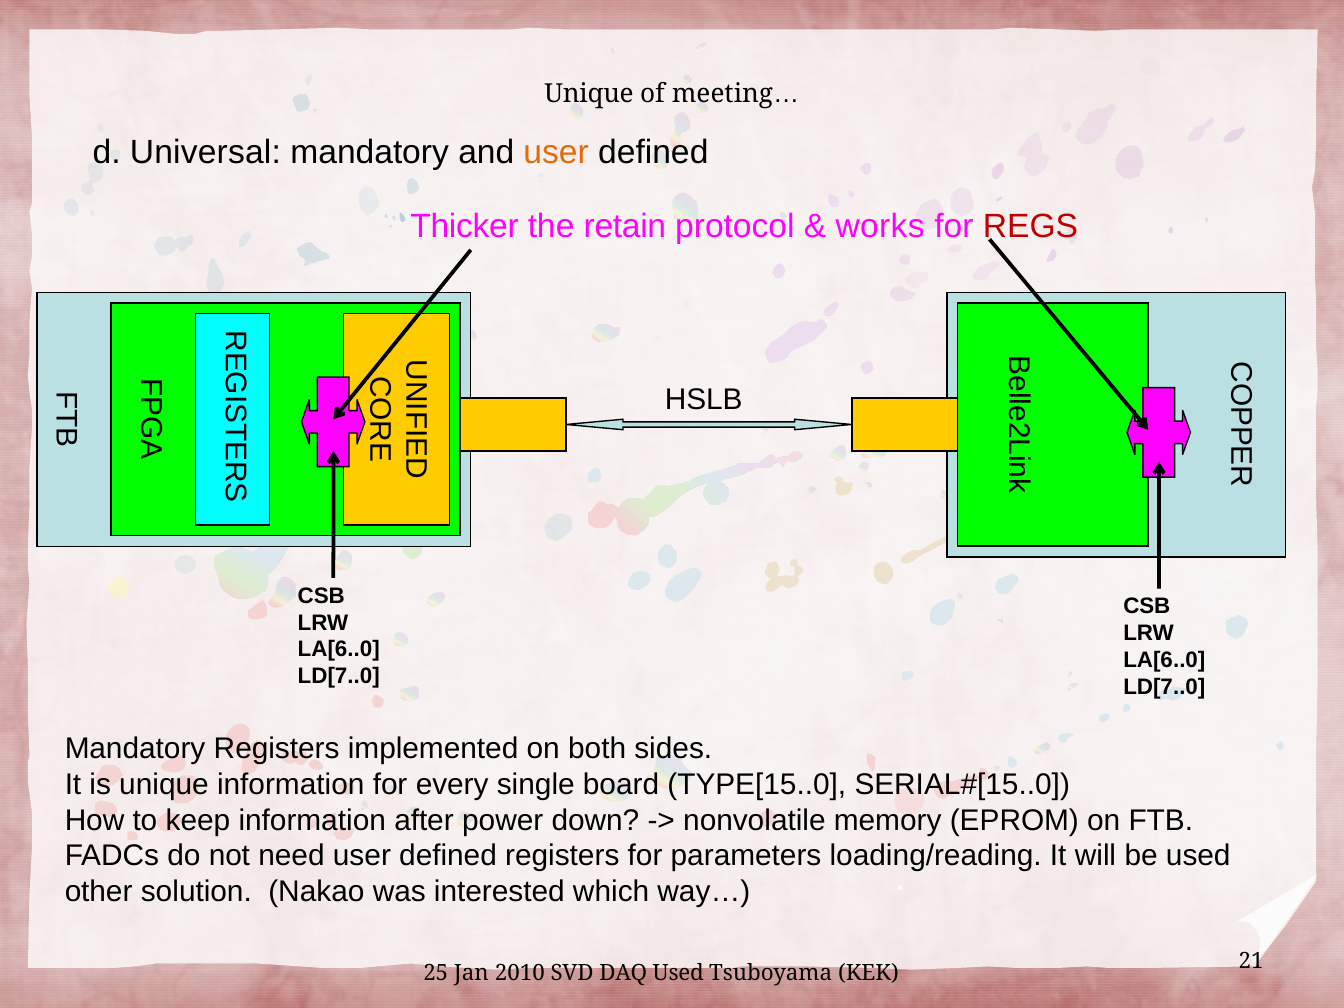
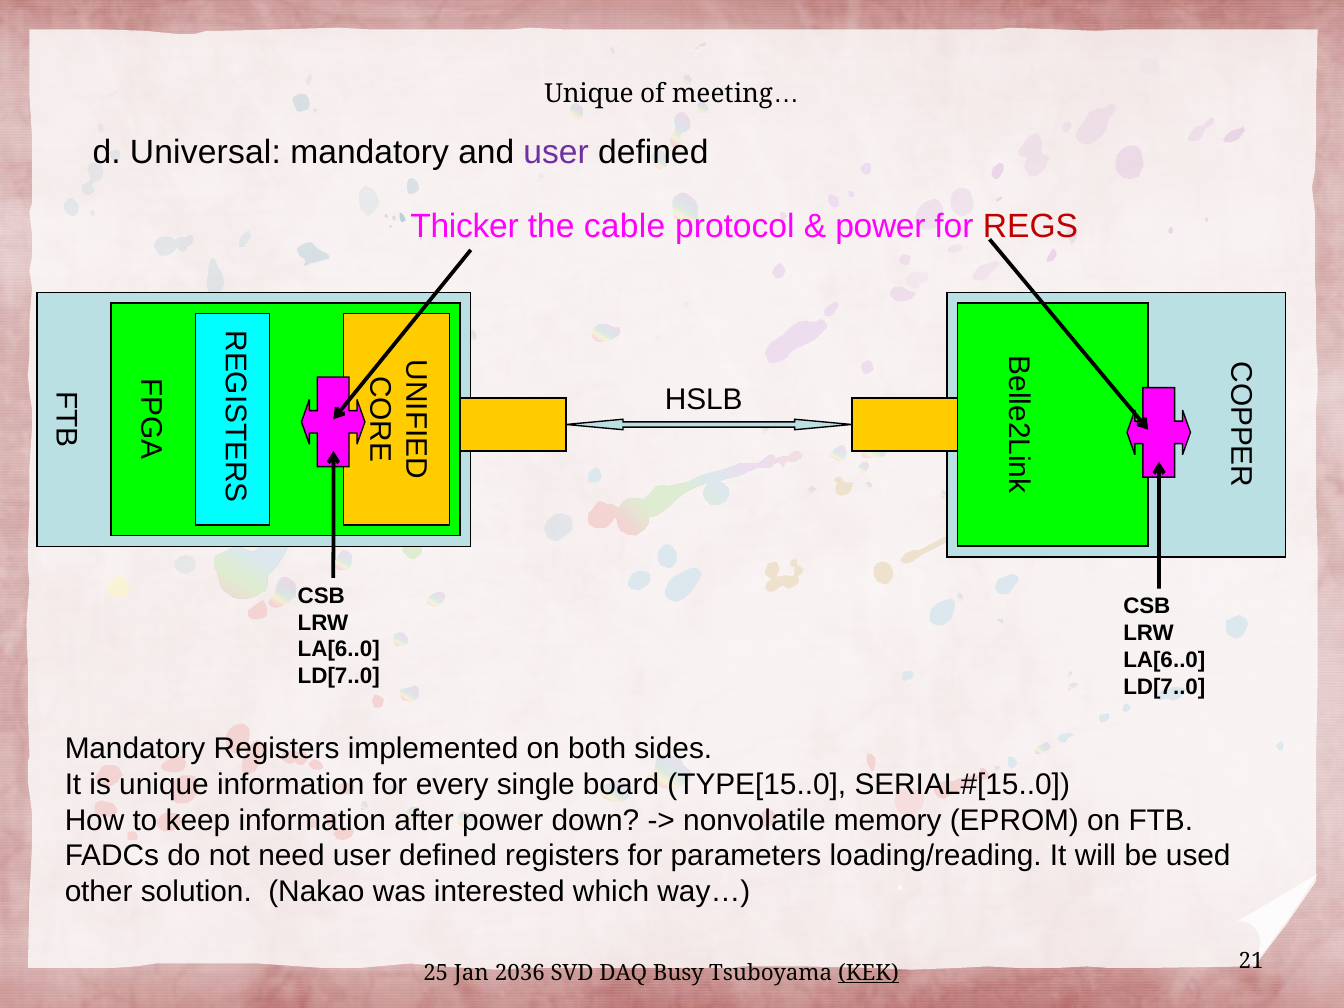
user colour: orange -> purple (556, 152)
retain: retain -> cable (625, 226)
works: works -> power (880, 226)
2010: 2010 -> 2036 (520, 973)
DAQ Used: Used -> Busy (678, 973)
KEK underline: none -> present (868, 973)
